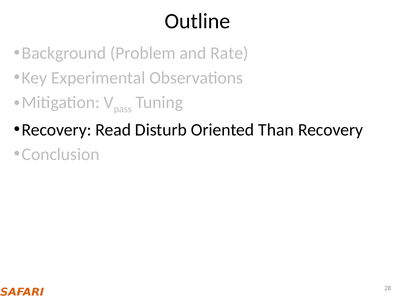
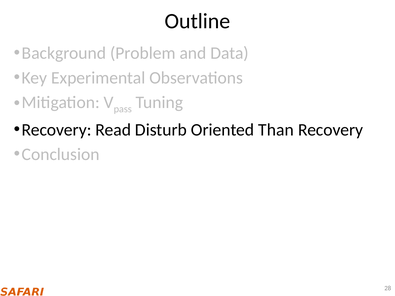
Rate: Rate -> Data (230, 53)
